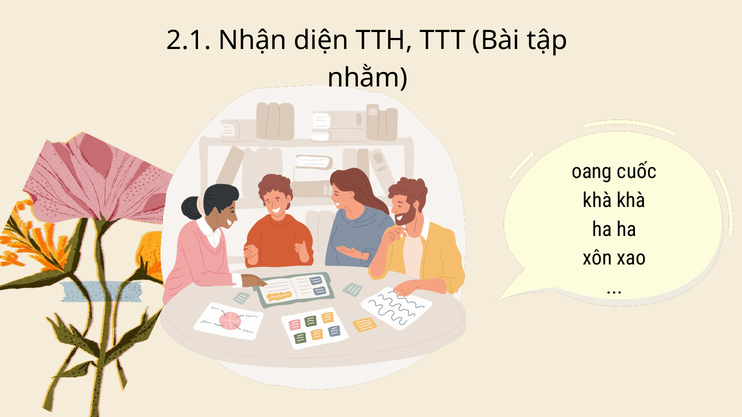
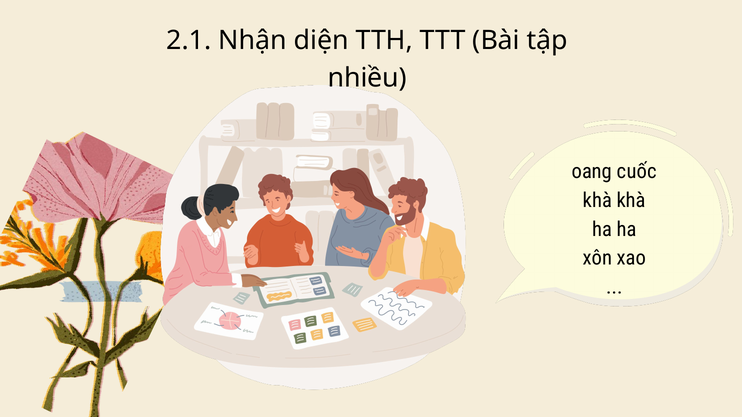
nhằm: nhằm -> nhiều (367, 78)
